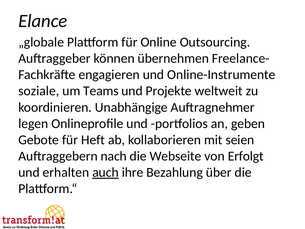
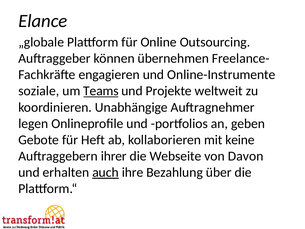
Teams underline: none -> present (101, 91)
seien: seien -> keine (240, 140)
nach: nach -> ihrer (114, 156)
Erfolgt: Erfolgt -> Davon (246, 156)
